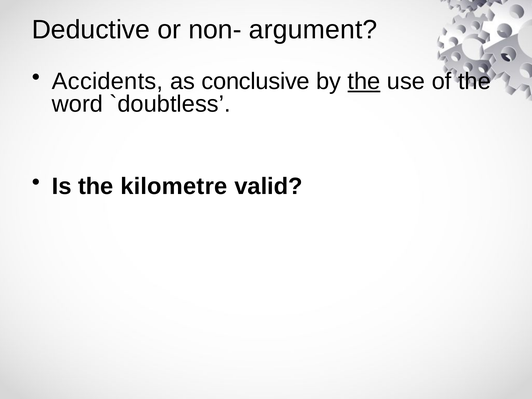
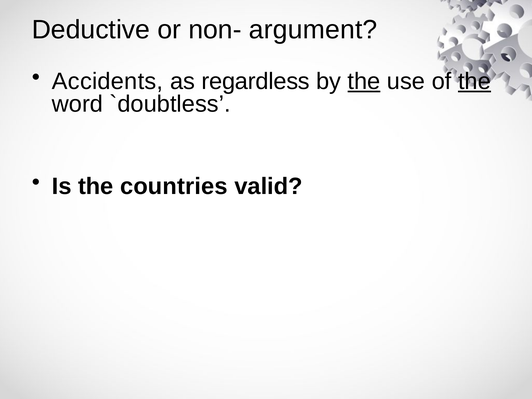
conclusive: conclusive -> regardless (256, 81)
the underline: none -> present (474, 81)
kilometre: kilometre -> countries (174, 186)
